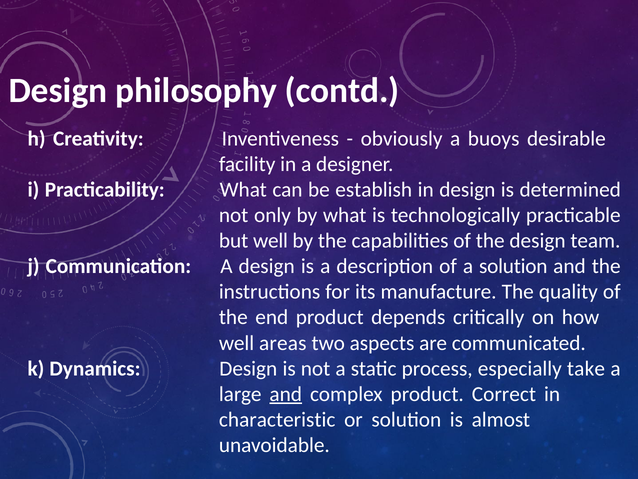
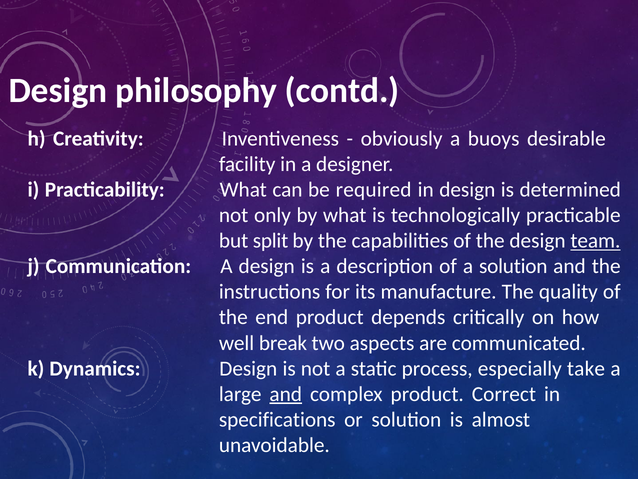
establish: establish -> required (374, 190)
but well: well -> split (271, 241)
team underline: none -> present (595, 241)
areas: areas -> break (283, 343)
characteristic: characteristic -> specifications (277, 419)
